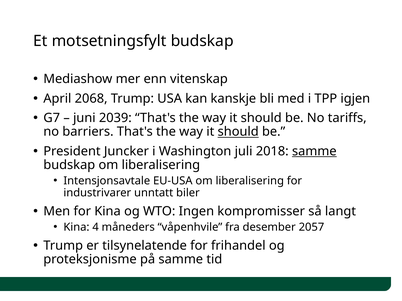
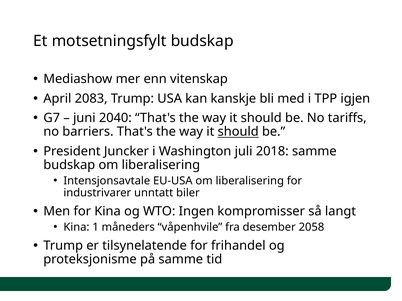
2068: 2068 -> 2083 (91, 99)
2039: 2039 -> 2040 (115, 118)
samme underline: present -> none (314, 151)
4: 4 -> 1 (96, 227)
2057: 2057 -> 2058 (311, 227)
